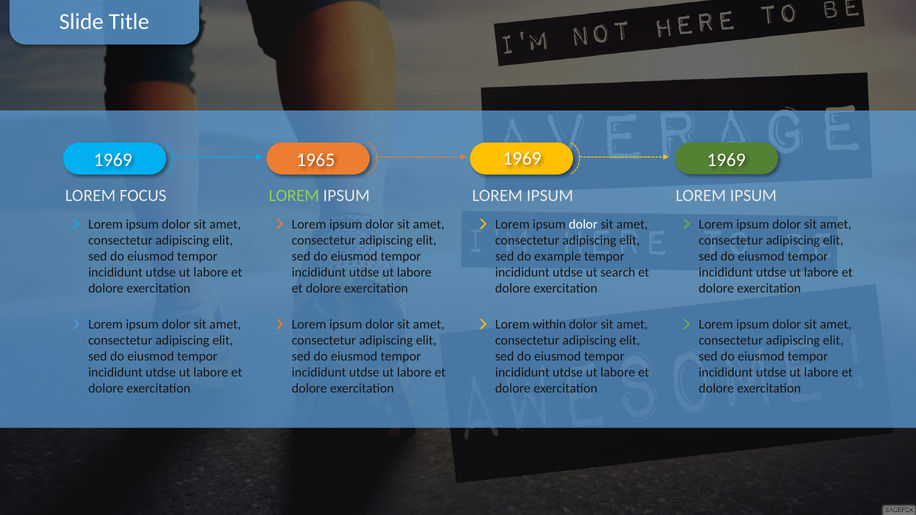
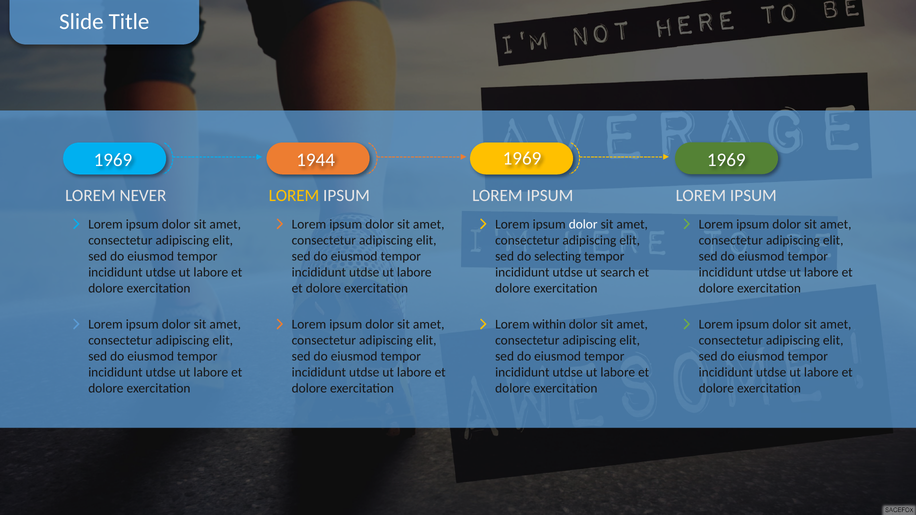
1965: 1965 -> 1944 (316, 160)
FOCUS: FOCUS -> NEVER (143, 196)
LOREM colour: light green -> yellow (294, 196)
example: example -> selecting (558, 256)
